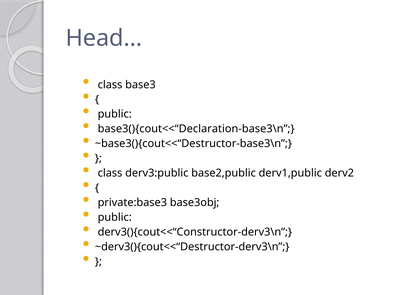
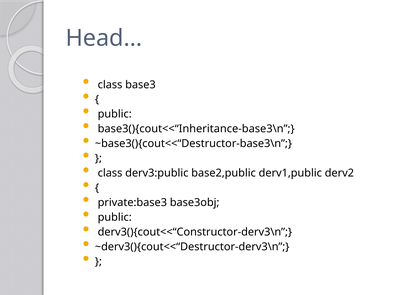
base3(){cout<<“Declaration-base3\n: base3(){cout<<“Declaration-base3\n -> base3(){cout<<“Inheritance-base3\n (196, 129)
